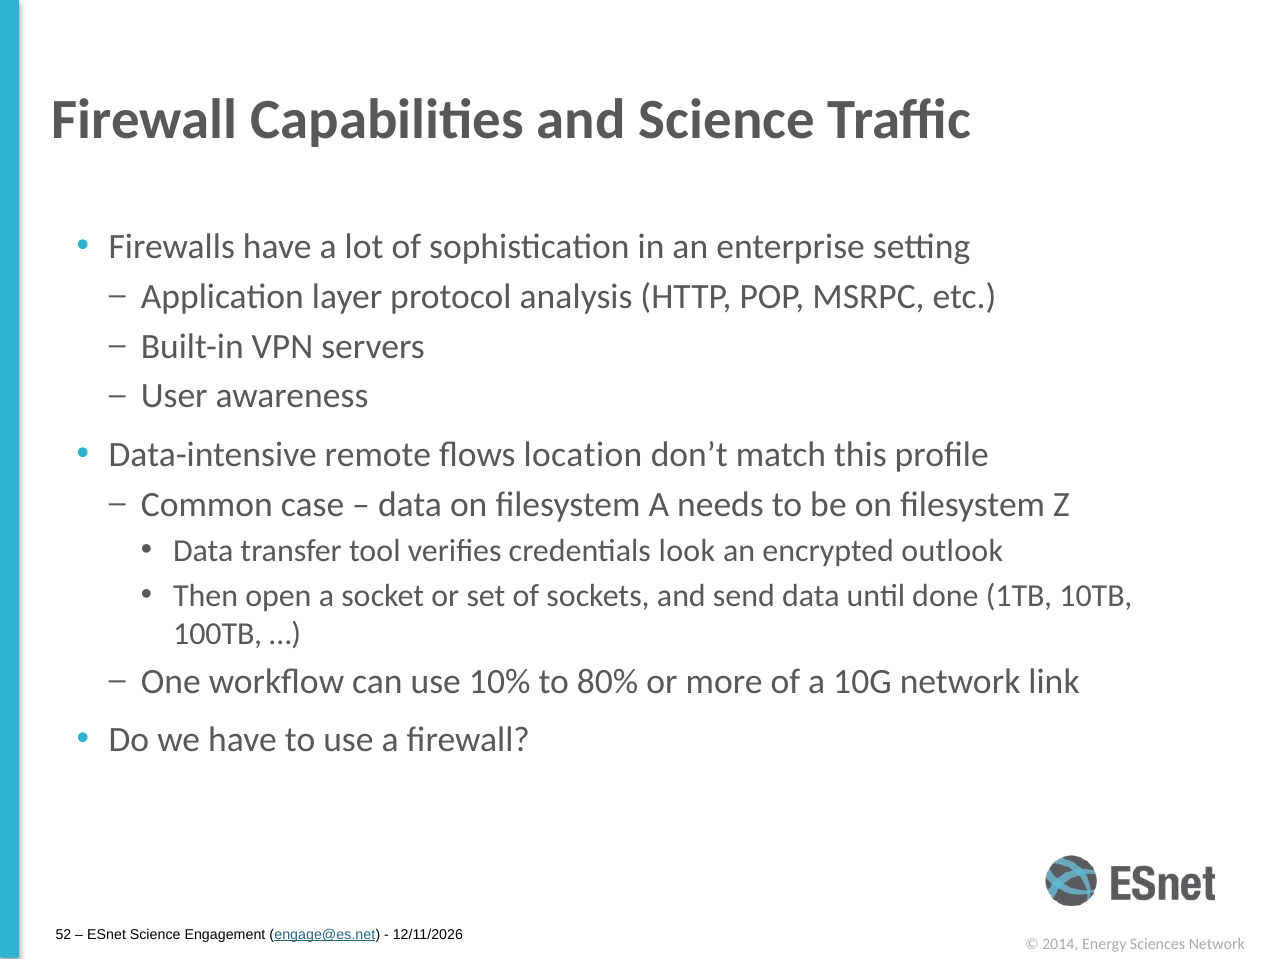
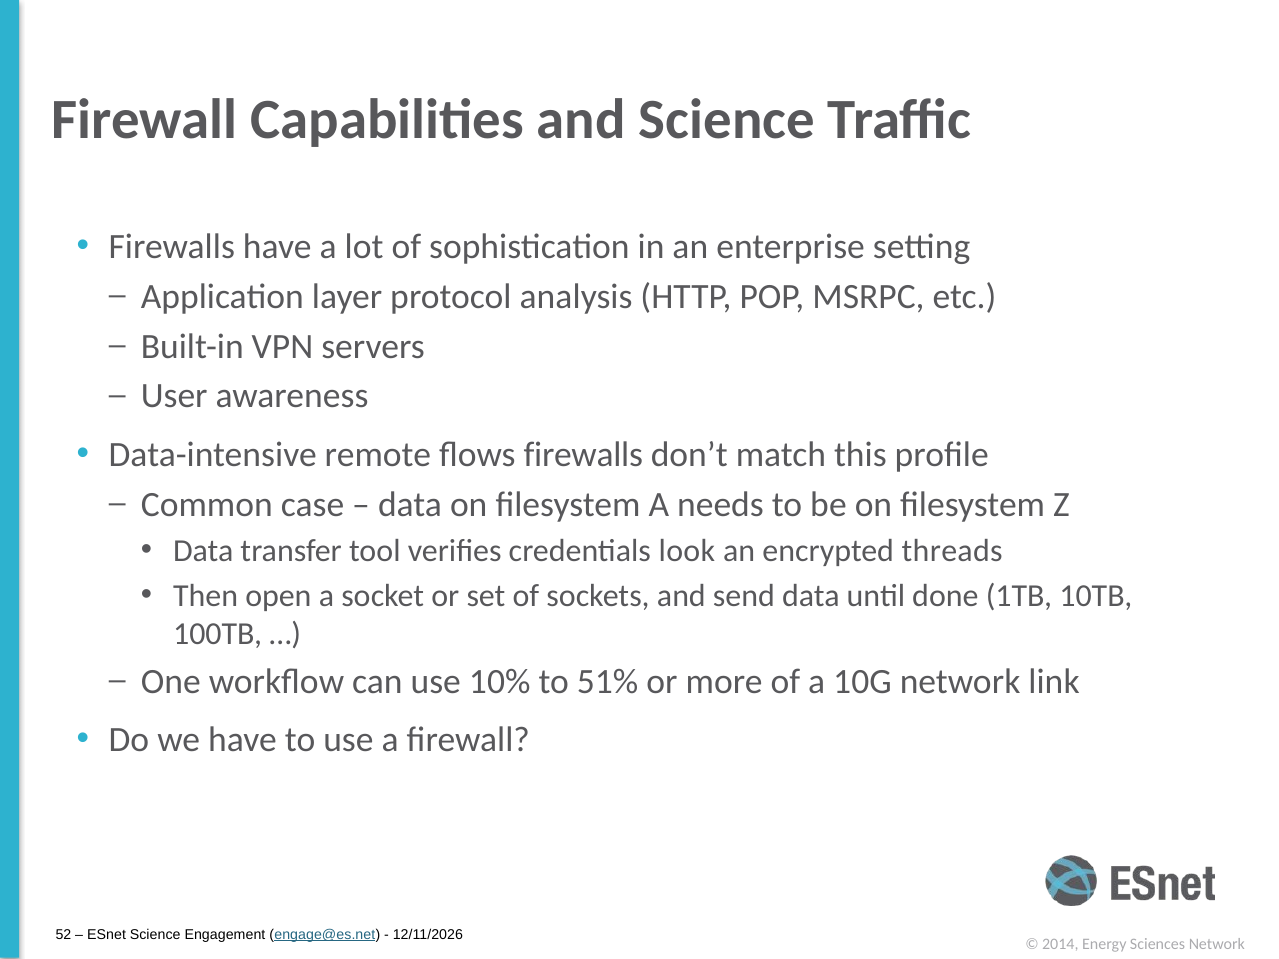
flows location: location -> firewalls (583, 455)
outlook: outlook -> threads (952, 551)
80%: 80% -> 51% (608, 682)
